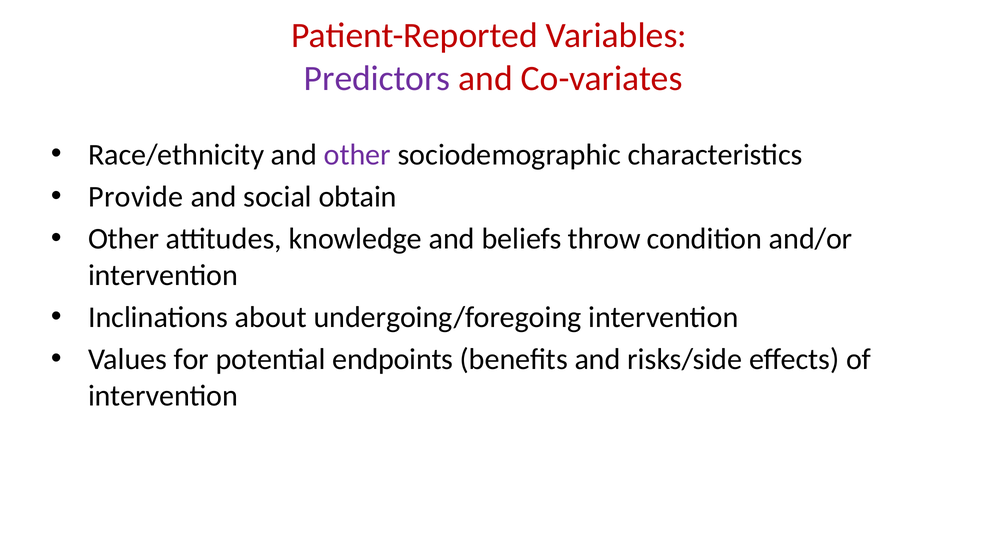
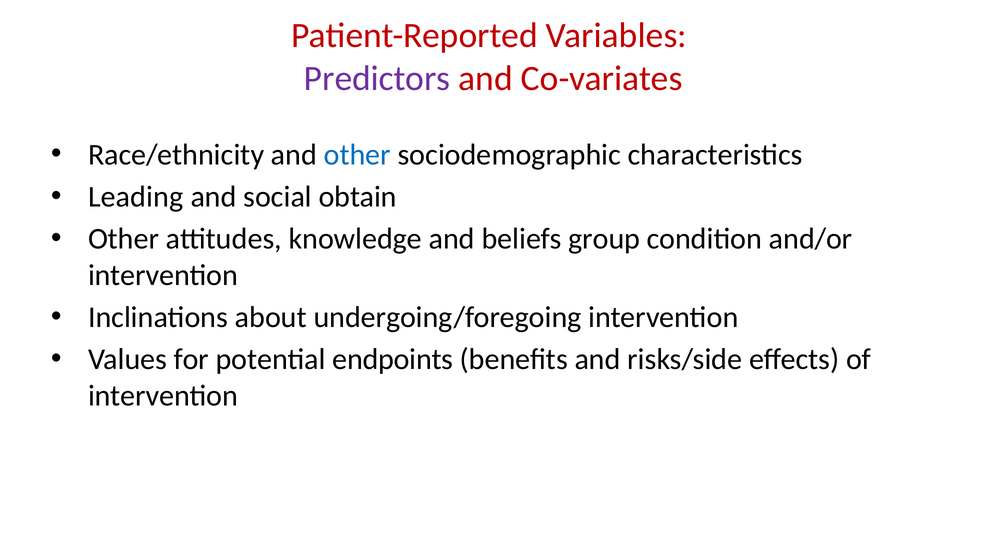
other colour: purple -> blue (357, 155)
Provide: Provide -> Leading (136, 197)
throw: throw -> group (604, 239)
